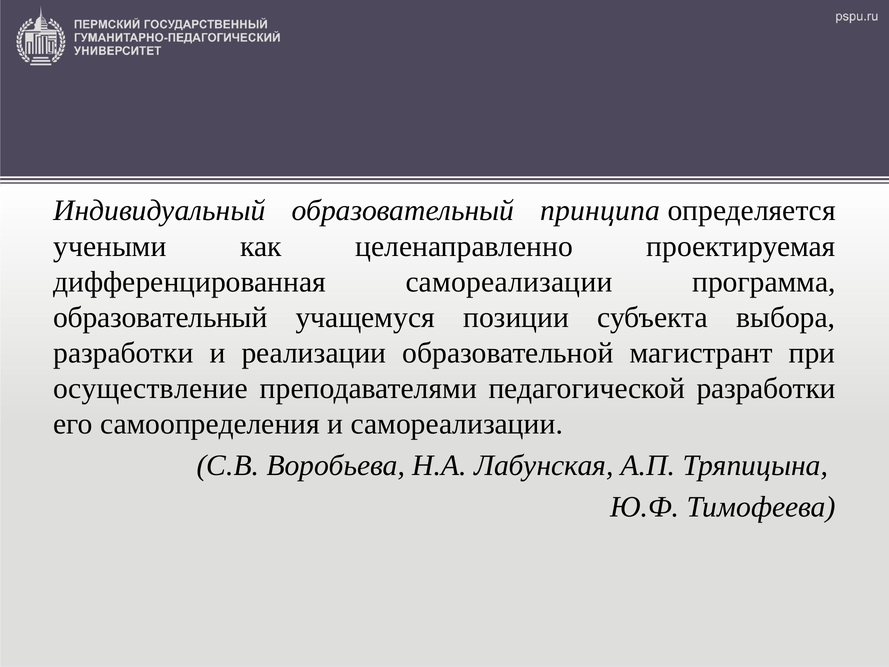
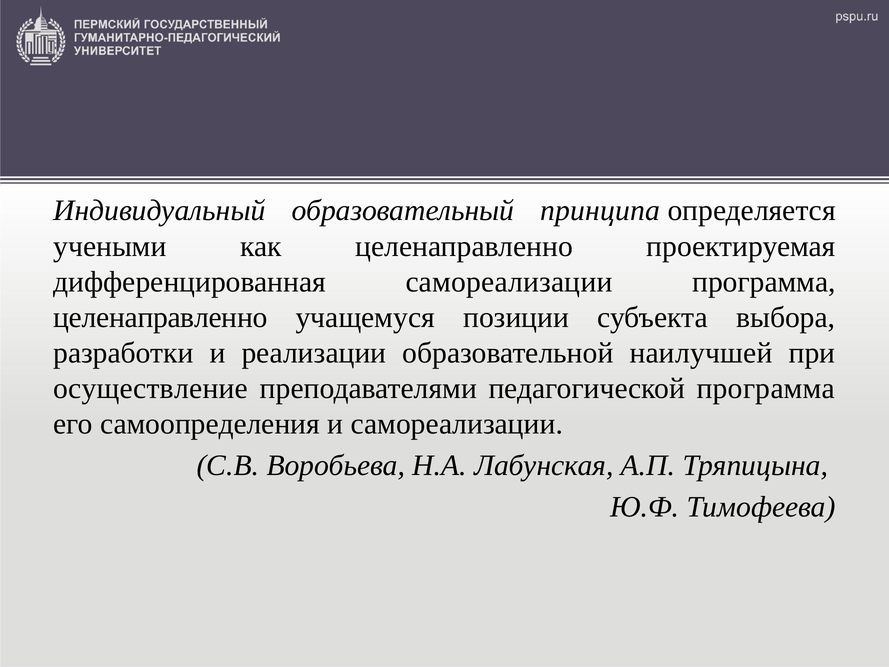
образовательный: образовательный -> целенаправленно (160, 317)
магистрант: магистрант -> наилучшей (701, 353)
педагогической разработки: разработки -> программа (766, 388)
